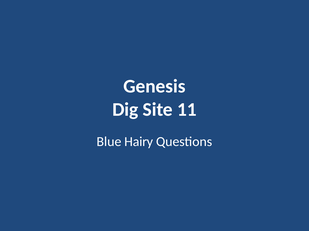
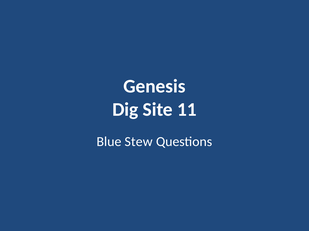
Hairy: Hairy -> Stew (139, 142)
